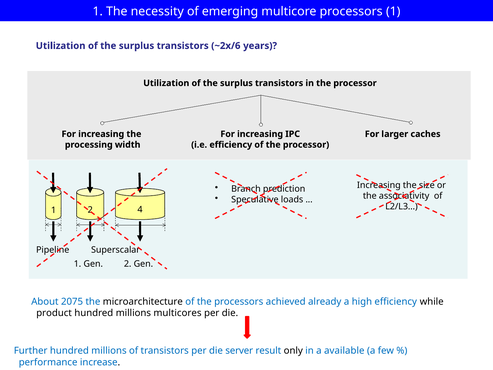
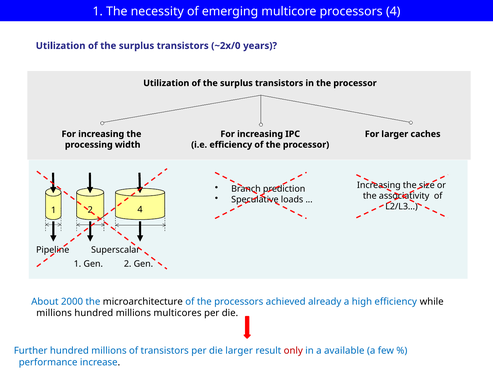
processors 1: 1 -> 4 (393, 11)
~2x/6: ~2x/6 -> ~2x/0 (226, 46)
2075: 2075 -> 2000 (72, 301)
product: product -> millions (54, 313)
die server: server -> larger (239, 350)
only colour: black -> red (293, 350)
